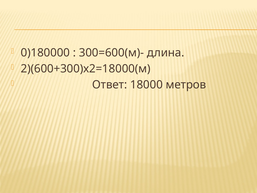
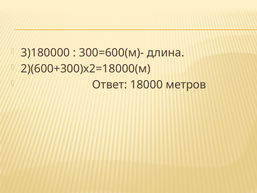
0)180000: 0)180000 -> 3)180000 (45, 53)
